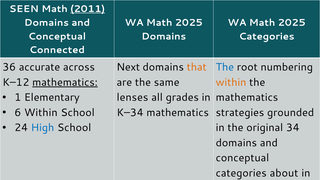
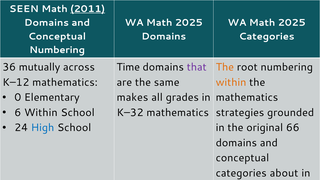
Connected: Connected -> Numbering (57, 50)
accurate: accurate -> mutually (40, 67)
Next: Next -> Time (128, 67)
that colour: orange -> purple (197, 67)
The colour: blue -> orange (225, 67)
mathematics underline: present -> none (65, 82)
1: 1 -> 0 (18, 97)
lenses: lenses -> makes (132, 97)
K–34: K–34 -> K–32 (130, 113)
34: 34 -> 66 (293, 128)
